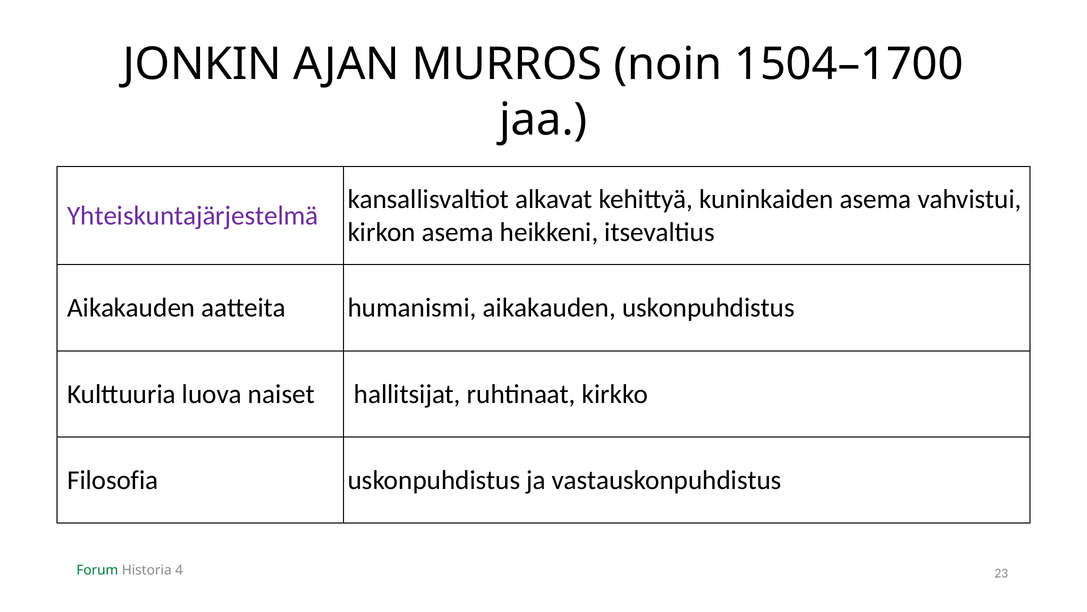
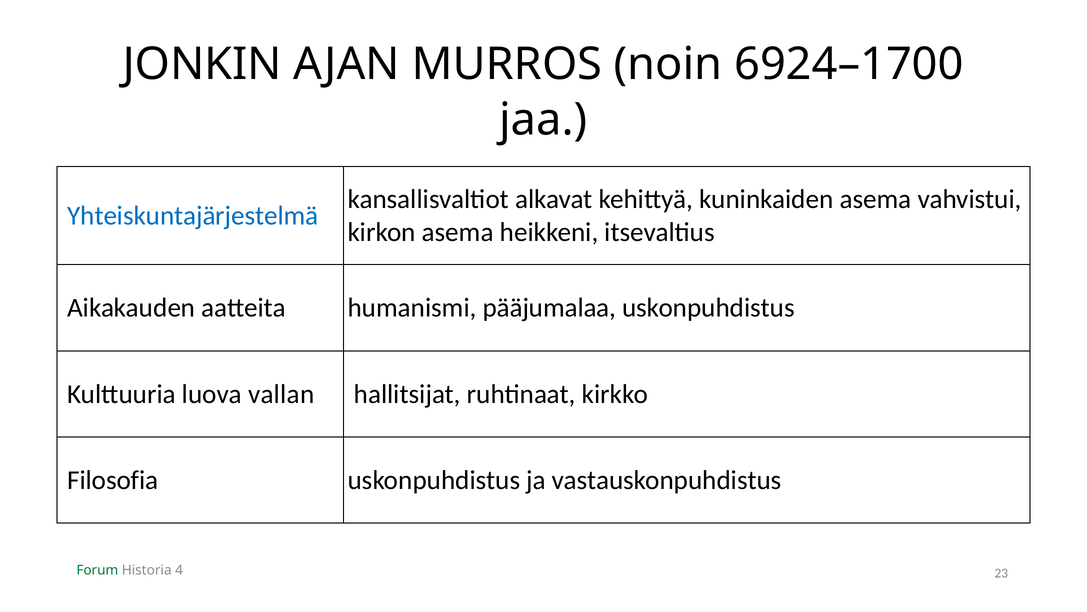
1504–1700: 1504–1700 -> 6924–1700 (849, 64)
Yhteiskuntajärjestelmä colour: purple -> blue (193, 216)
humanismi aikakauden: aikakauden -> pääjumalaa (549, 308)
naiset: naiset -> vallan (281, 394)
